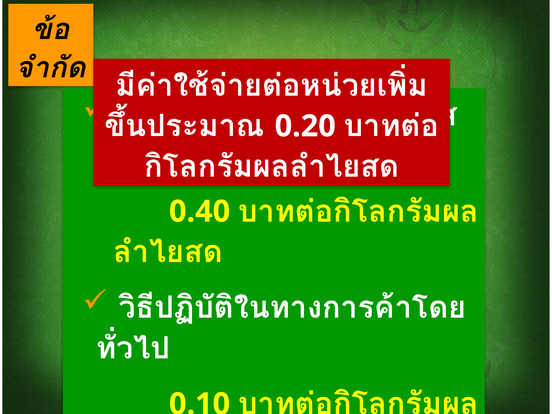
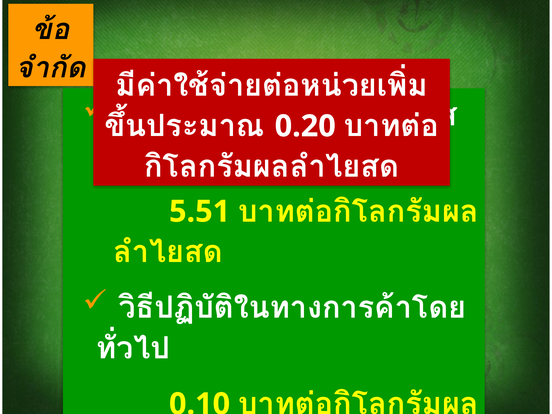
0.40: 0.40 -> 5.51 (200, 212)
